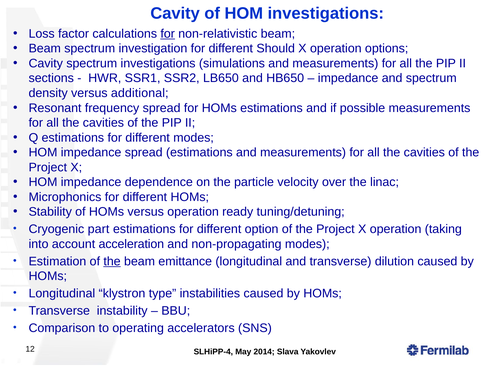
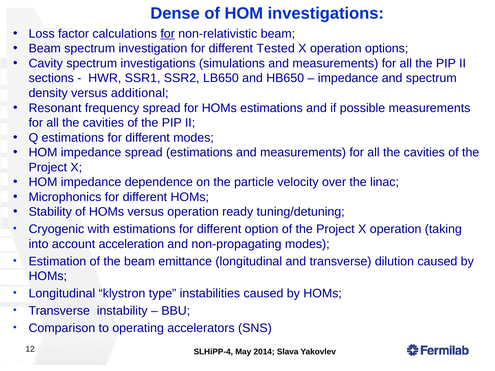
Cavity: Cavity -> Dense (175, 13)
Should: Should -> Tested (276, 49)
part: part -> with (99, 229)
the underline: present -> none (112, 261)
